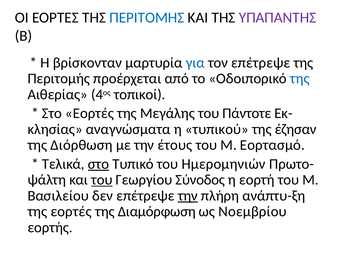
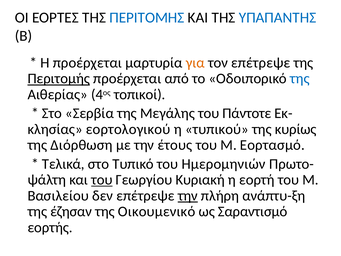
ΥΠΑΠΑΝΤΗΣ colour: purple -> blue (278, 18)
Η βρίσκονταν: βρίσκονταν -> προέρχεται (87, 63)
για colour: blue -> orange (195, 63)
Περιτομής underline: none -> present (59, 79)
Στο Εορτές: Εορτές -> Σερβία (90, 113)
αναγνώσματα: αναγνώσματα -> εορτολογικού (128, 129)
έζησαν: έζησαν -> κυρίως (296, 129)
στο underline: present -> none (99, 164)
Σύνοδος: Σύνοδος -> Κυριακή (200, 180)
της εορτές: εορτές -> έζησαν (71, 211)
Διαμόρφωση: Διαμόρφωση -> Οικουμενικό (157, 211)
Νοεμβρίου: Νοεμβρίου -> Σαραντισμό (253, 211)
